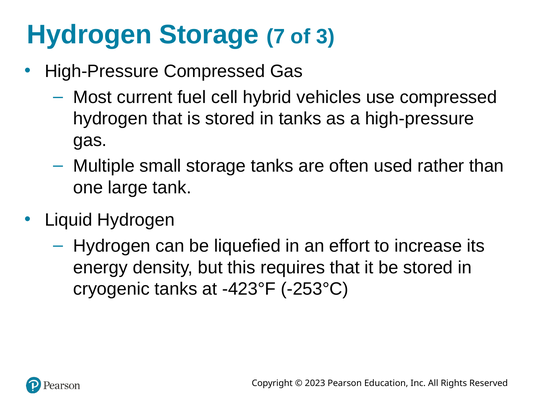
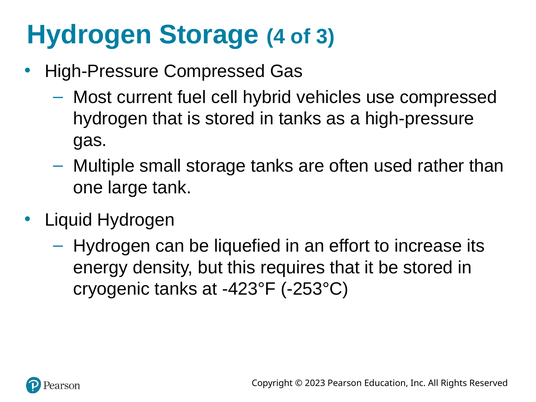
7: 7 -> 4 (276, 37)
